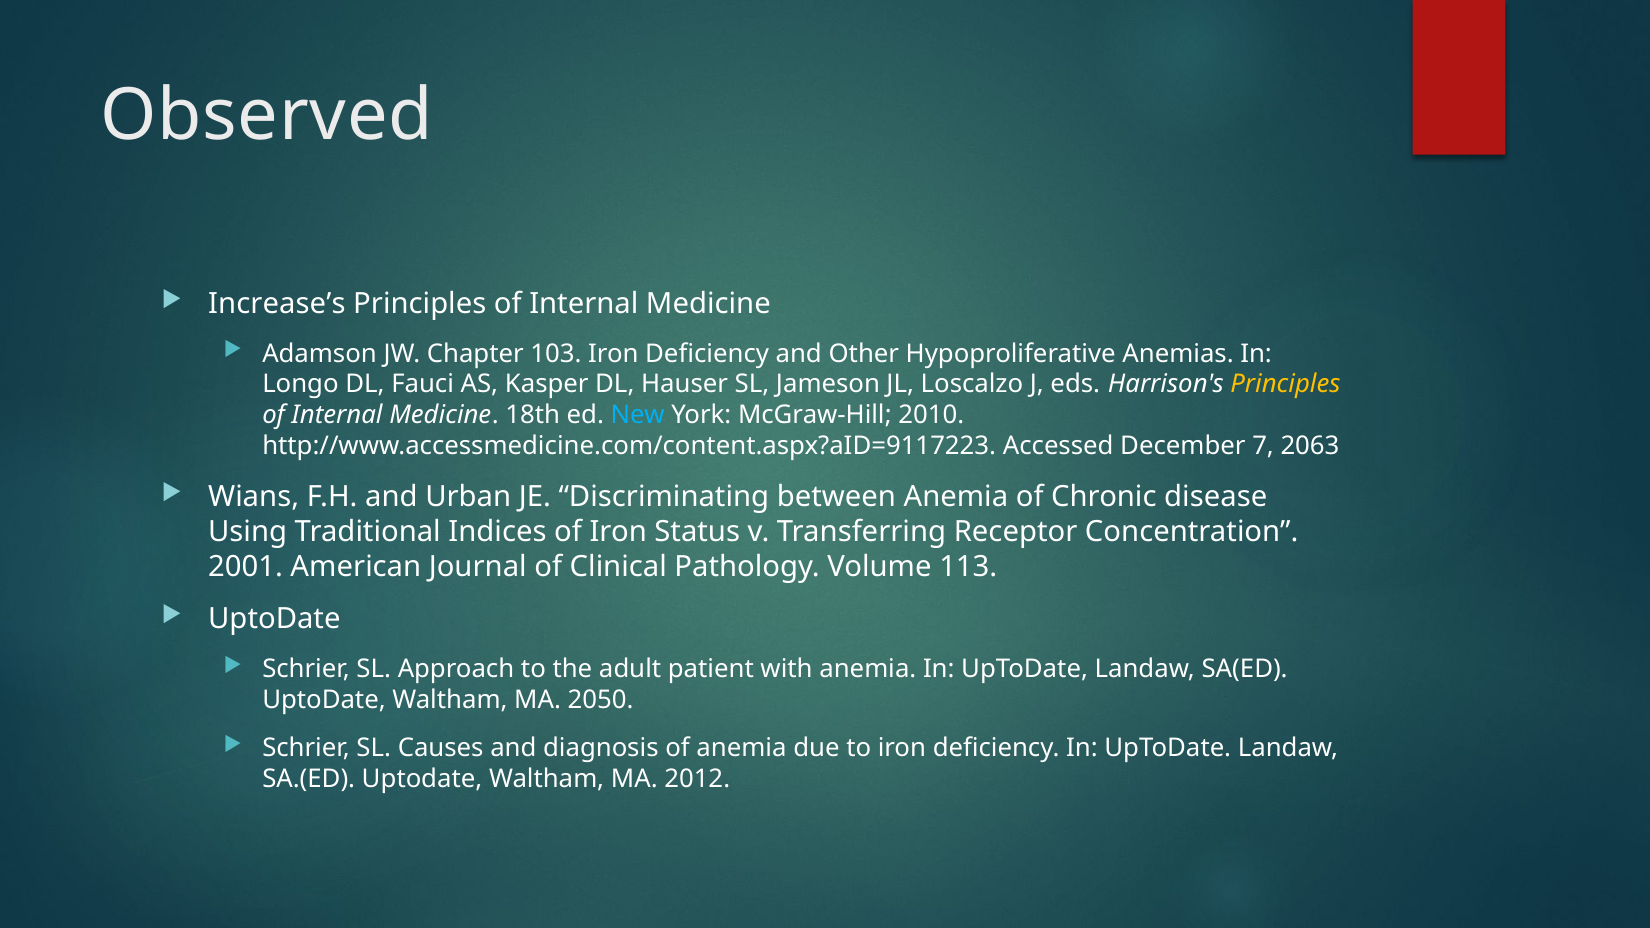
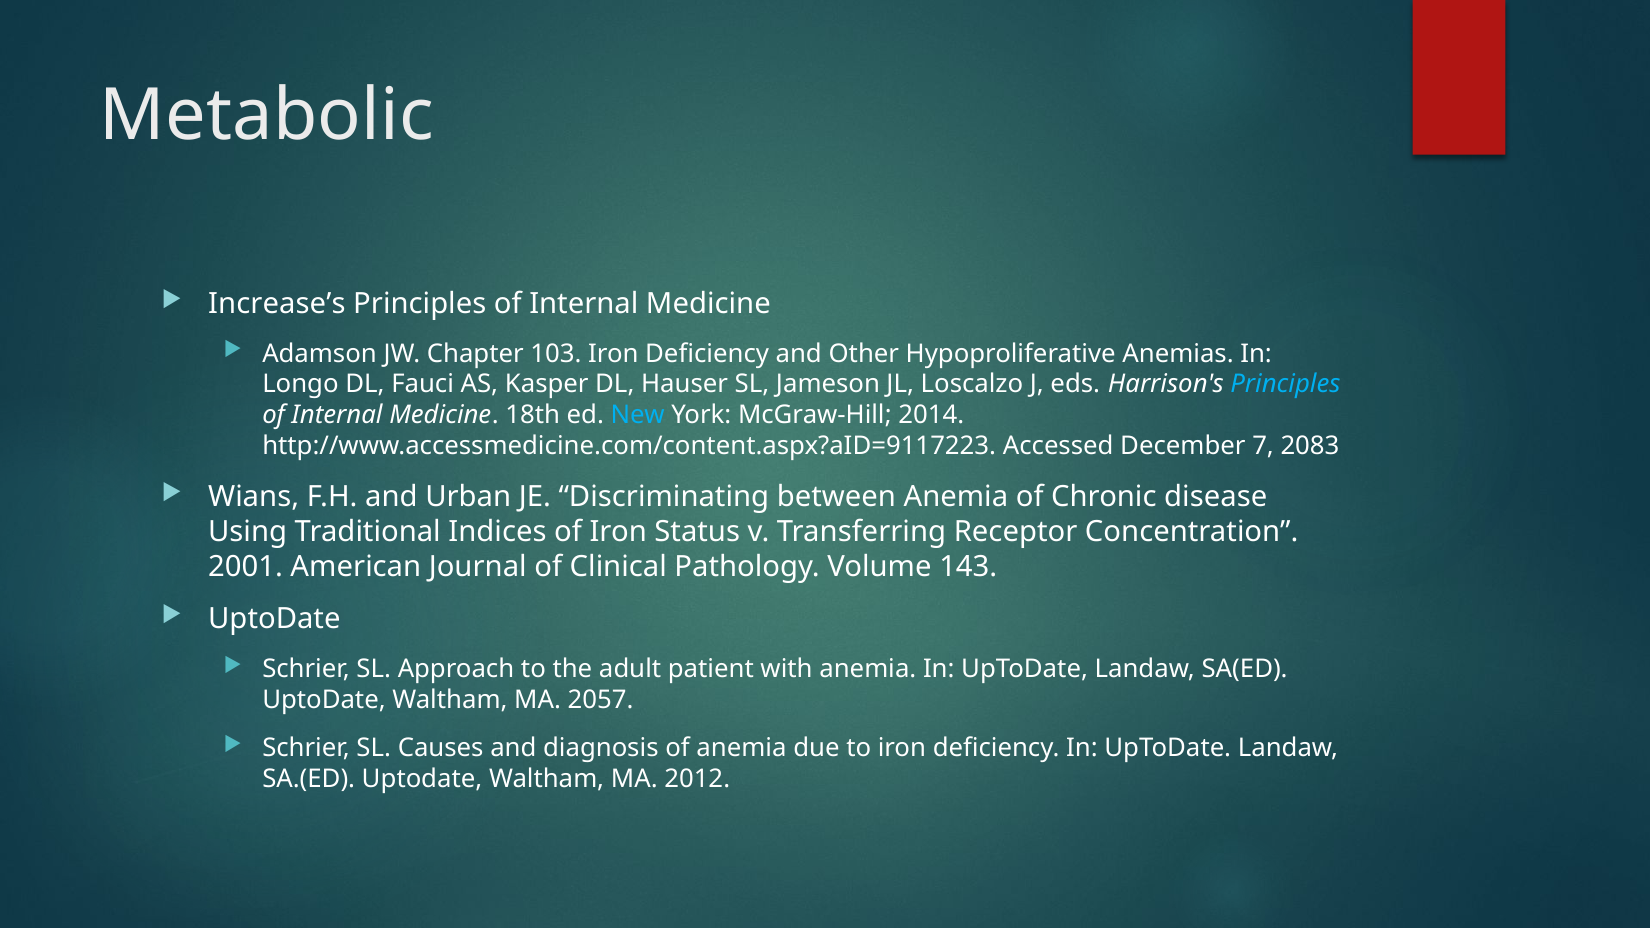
Observed: Observed -> Metabolic (267, 116)
Principles colour: yellow -> light blue (1285, 385)
2010: 2010 -> 2014 (931, 415)
2063: 2063 -> 2083 (1310, 446)
113: 113 -> 143 (968, 567)
2050: 2050 -> 2057 (601, 700)
